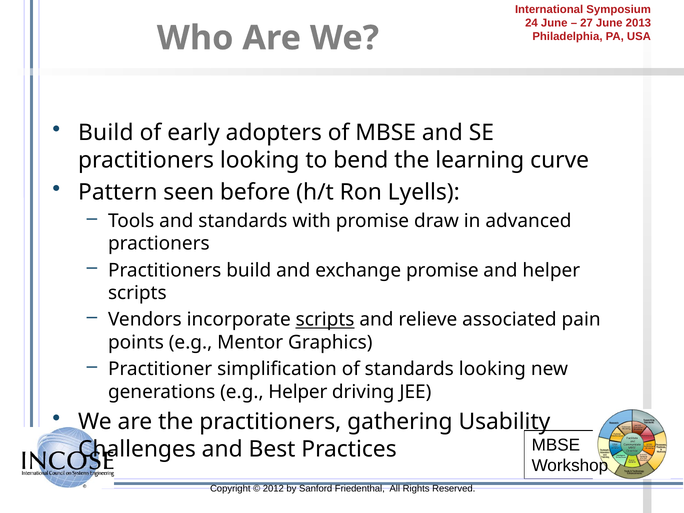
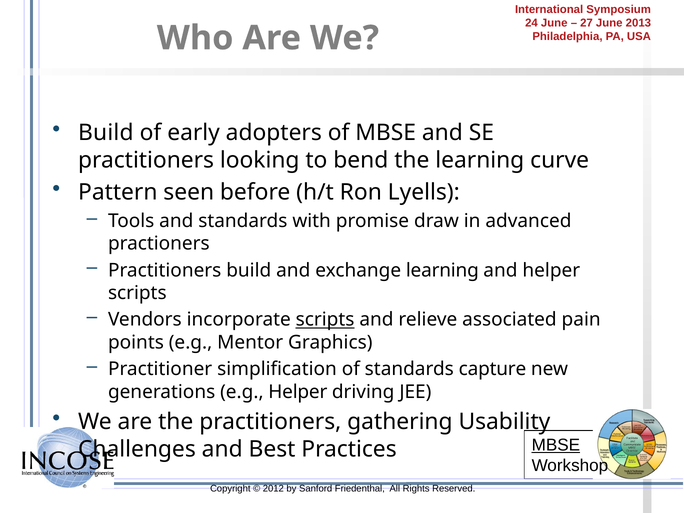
exchange promise: promise -> learning (442, 270)
standards looking: looking -> capture (492, 369)
MBSE underline: none -> present (556, 445)
